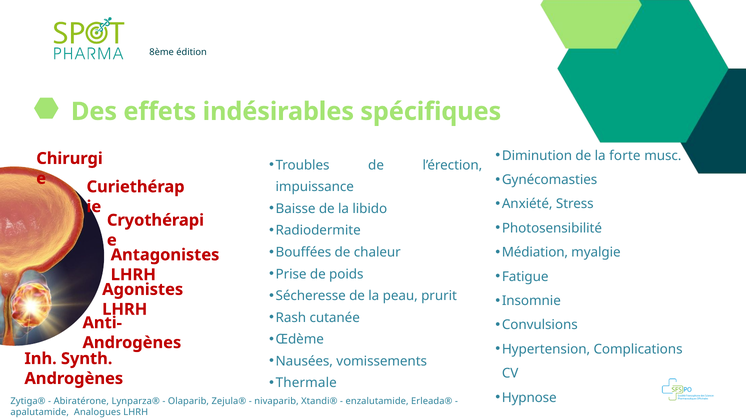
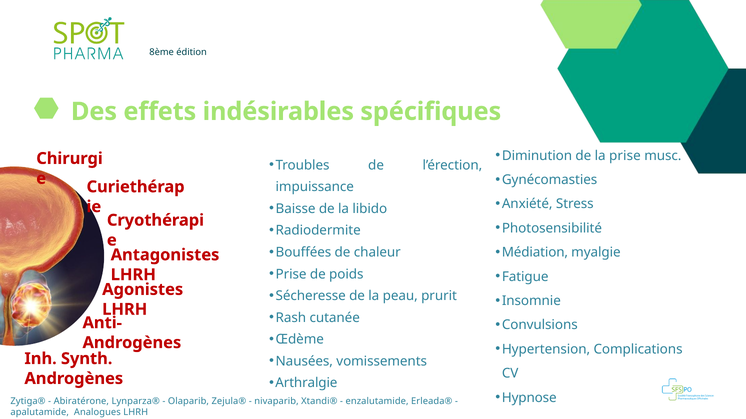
la forte: forte -> prise (625, 156)
Thermale: Thermale -> Arthralgie (306, 384)
